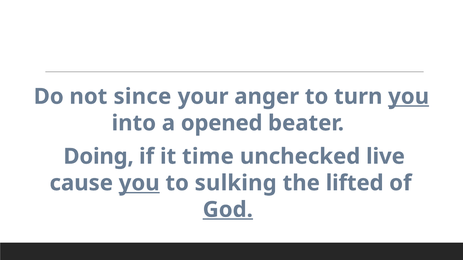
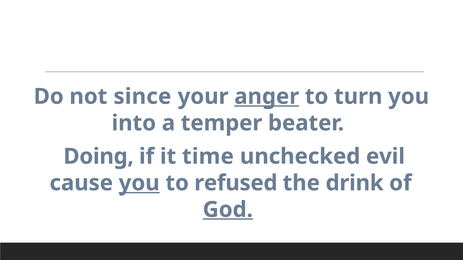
anger underline: none -> present (267, 97)
you underline: present -> none (409, 97)
opened: opened -> temper (222, 123)
live: live -> evil (385, 157)
sulking: sulking -> refused (236, 183)
lifted: lifted -> drink (355, 183)
